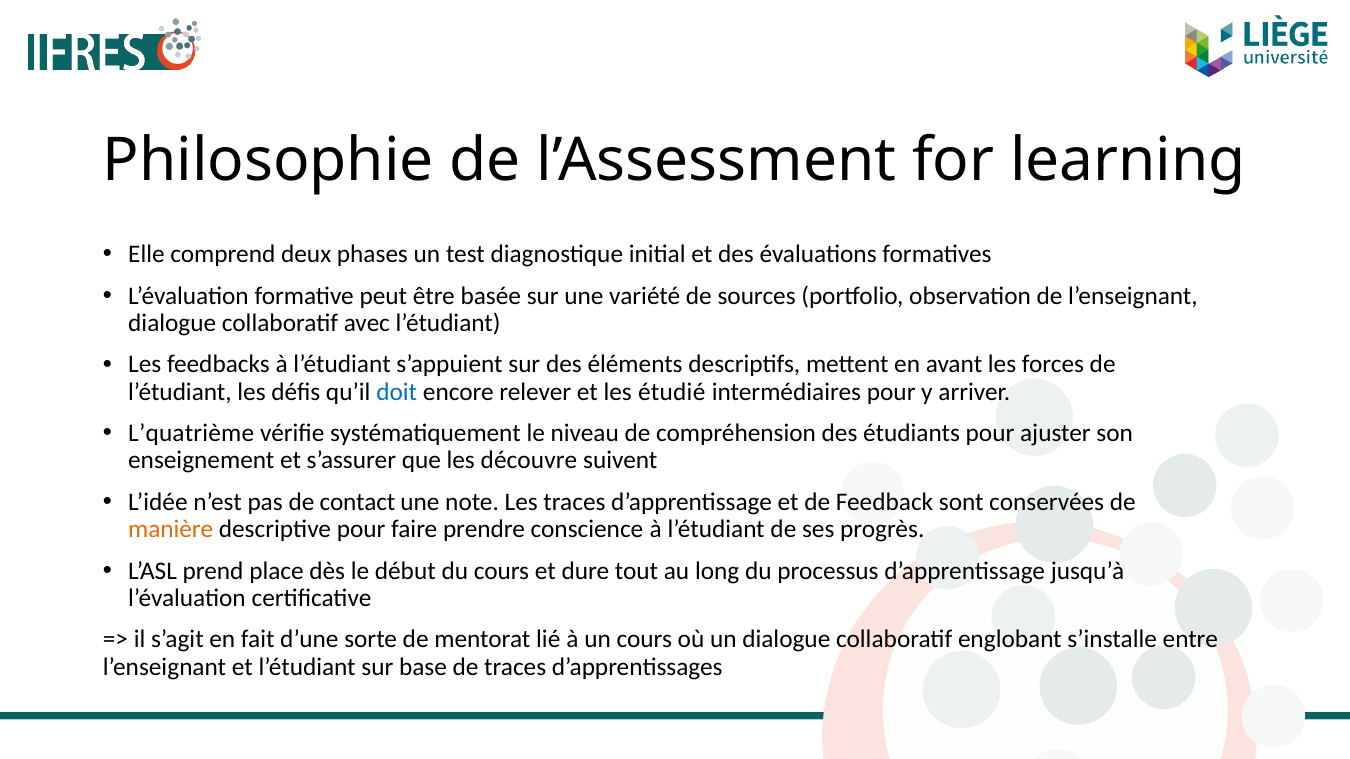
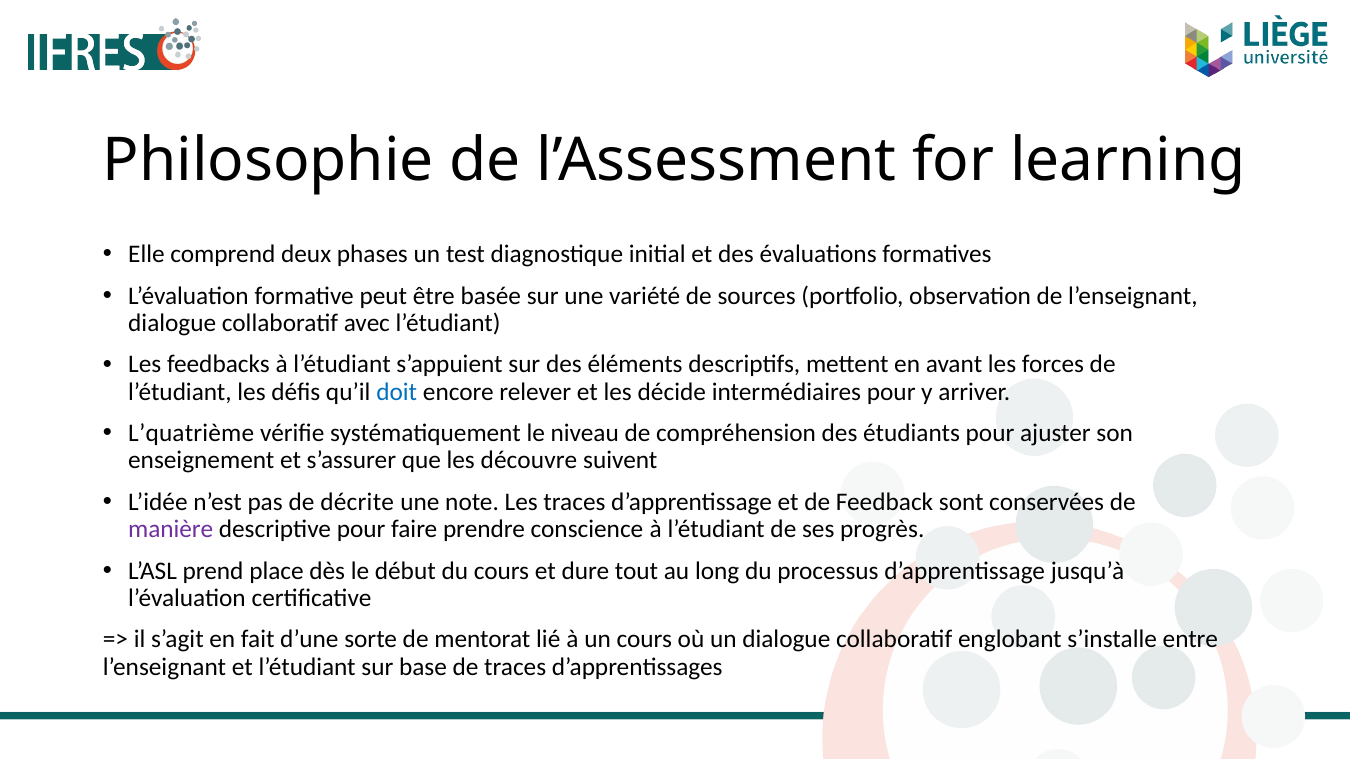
étudié: étudié -> décide (672, 392)
contact: contact -> décrite (357, 502)
manière colour: orange -> purple (171, 530)
